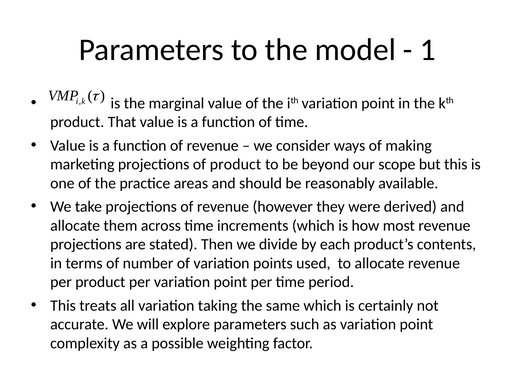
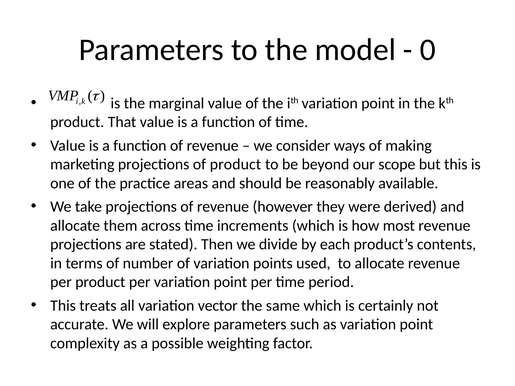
1: 1 -> 0 (428, 50)
taking: taking -> vector (218, 306)
